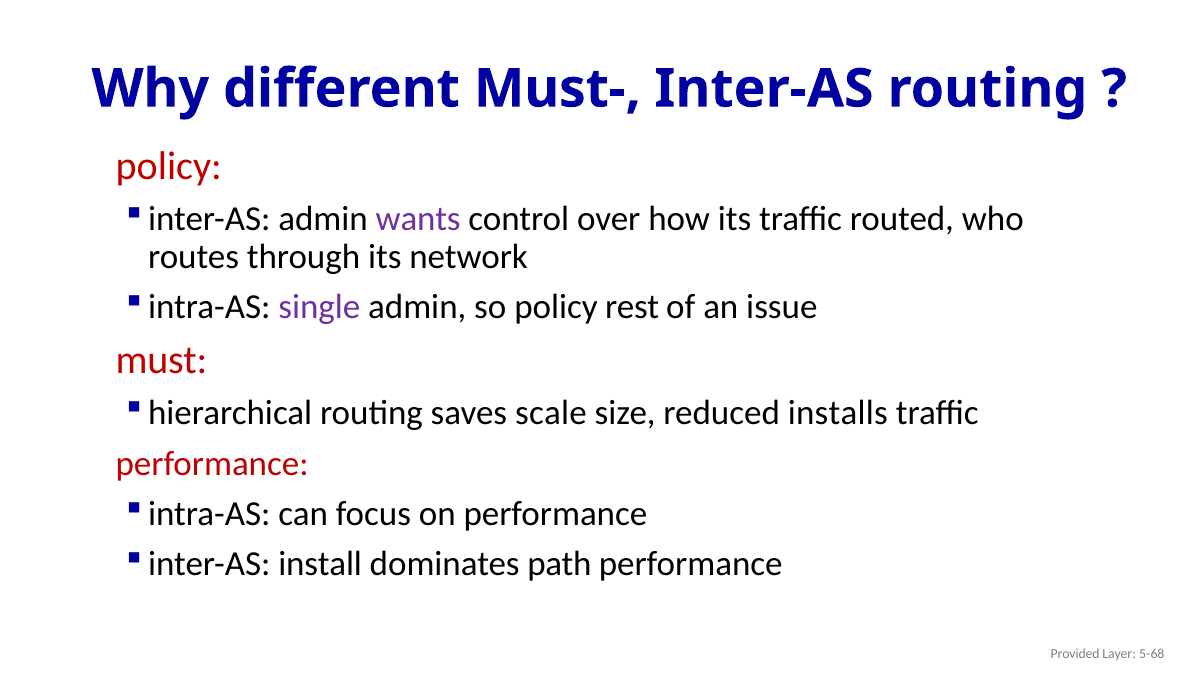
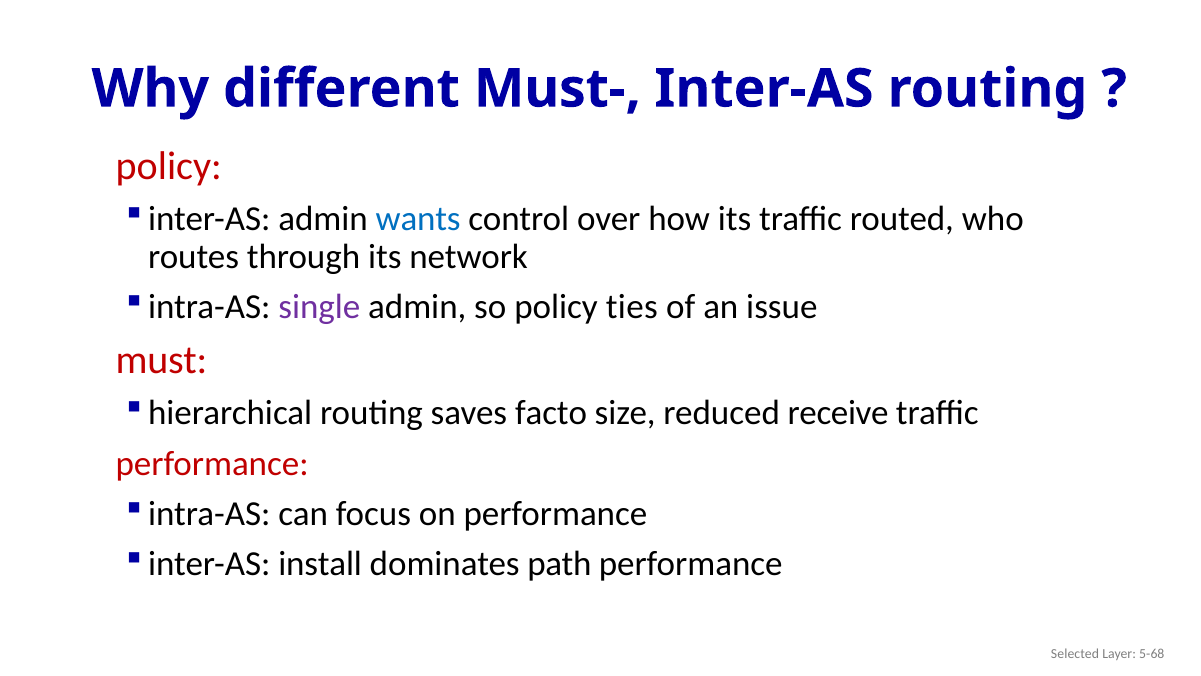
wants colour: purple -> blue (418, 219)
rest: rest -> ties (632, 307)
scale: scale -> facto (551, 413)
installs: installs -> receive (838, 413)
Provided: Provided -> Selected (1075, 654)
